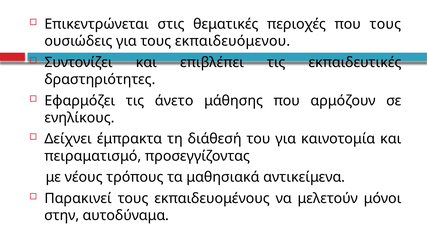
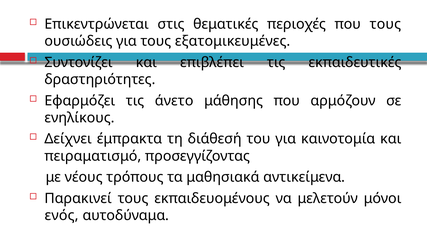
εκπαιδευόμενου: εκπαιδευόμενου -> εξατομικευμένες (233, 41)
στην: στην -> ενός (62, 216)
